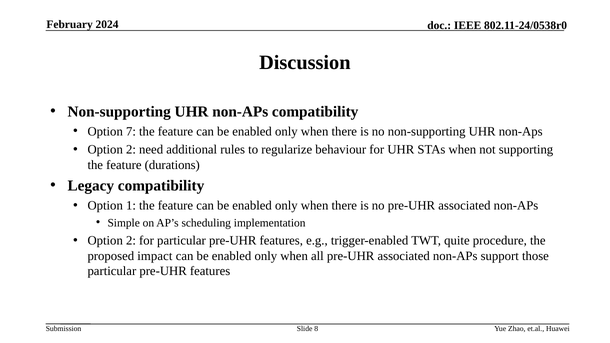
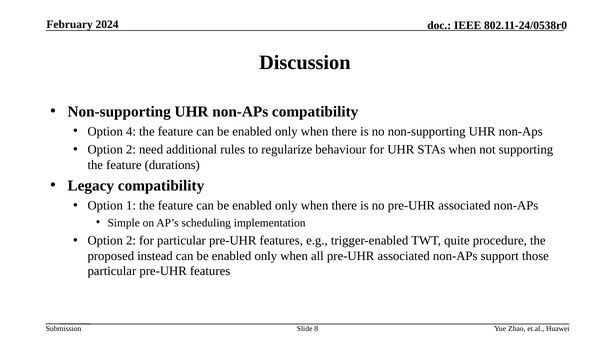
7: 7 -> 4 (131, 131)
impact: impact -> instead (155, 256)
